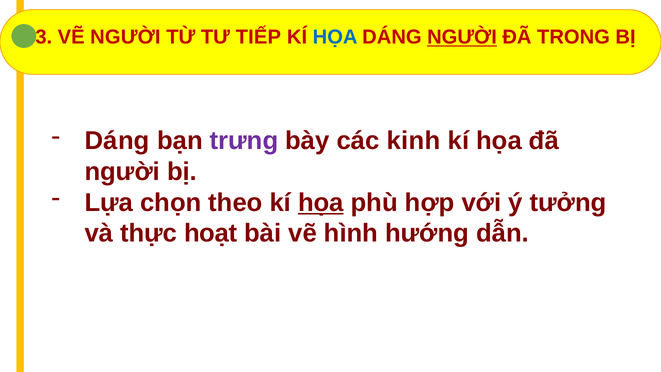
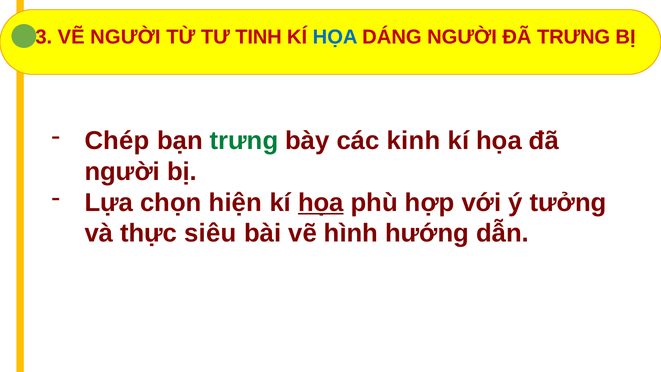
TIẾP: TIẾP -> TINH (259, 37)
NGƯỜI underline: present -> none (462, 37)
ĐÃ TRONG: TRONG -> TRƯNG (574, 37)
Dáng: Dáng -> Chép (117, 141)
trưng colour: purple -> green (244, 141)
theo: theo -> hiện (235, 202)
hoạt: hoạt -> siêu (211, 233)
